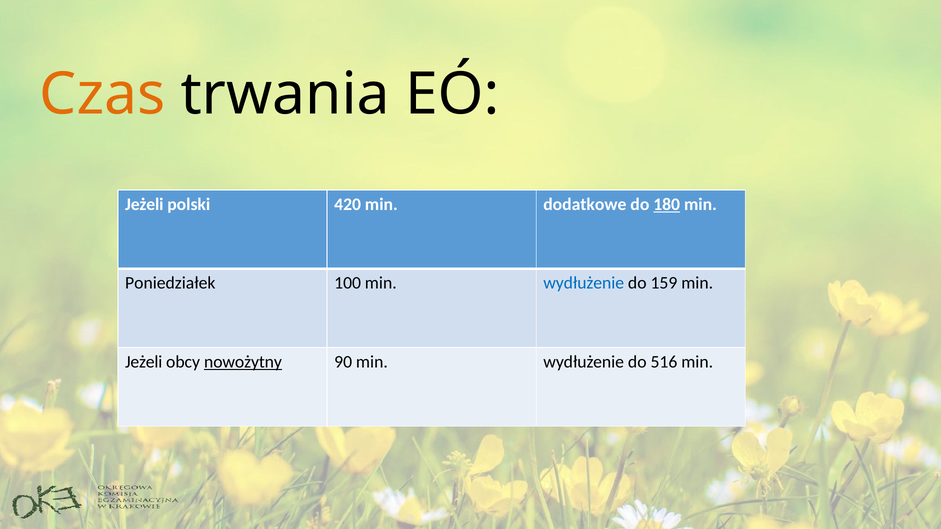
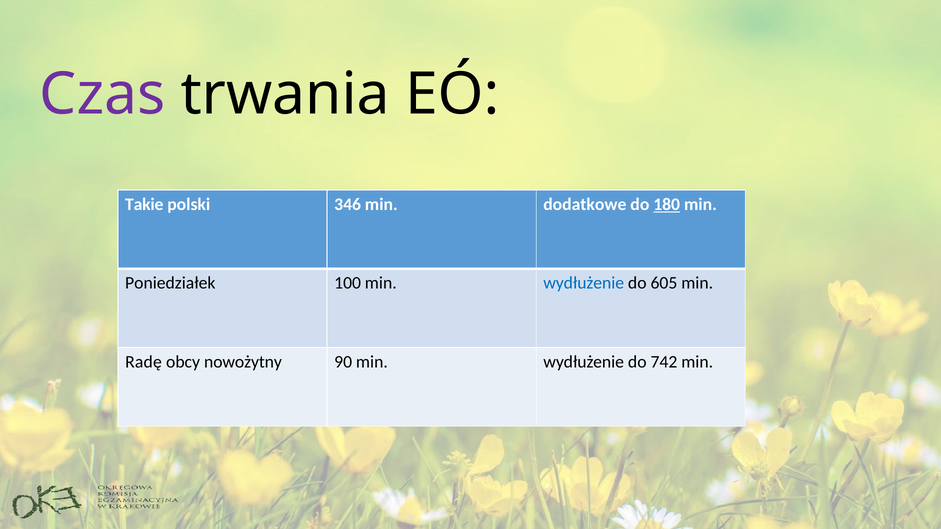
Czas colour: orange -> purple (102, 95)
Jeżeli: Jeżeli -> Takie (144, 205)
420: 420 -> 346 (348, 205)
159: 159 -> 605 (664, 283)
Jeżeli: Jeżeli -> Radę (143, 362)
nowożytny underline: present -> none (243, 362)
516: 516 -> 742 (664, 362)
